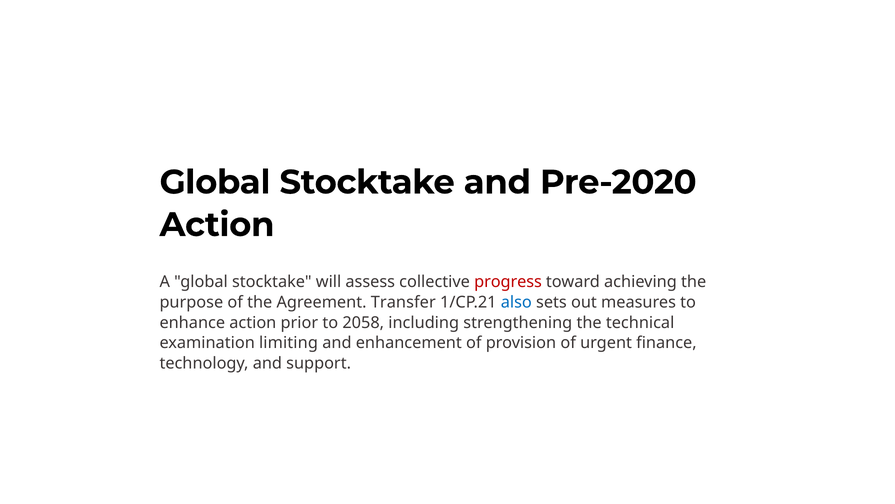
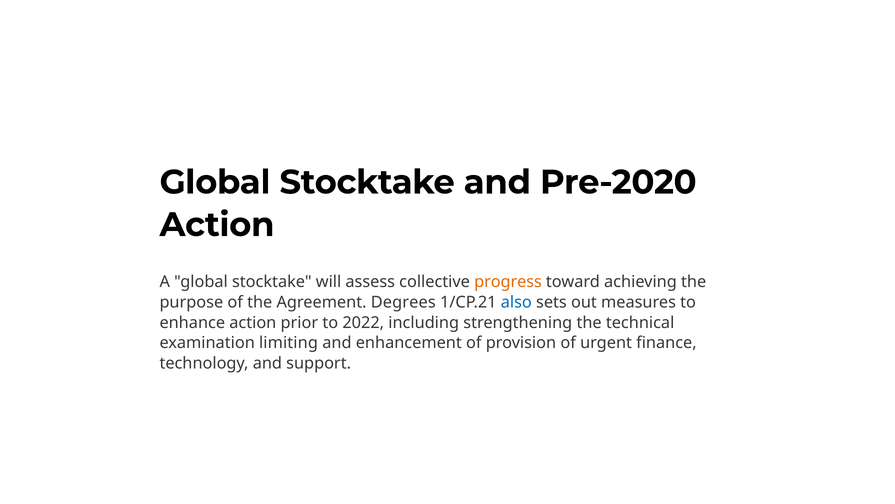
progress colour: red -> orange (508, 282)
Transfer: Transfer -> Degrees (403, 302)
2058: 2058 -> 2022 (363, 322)
